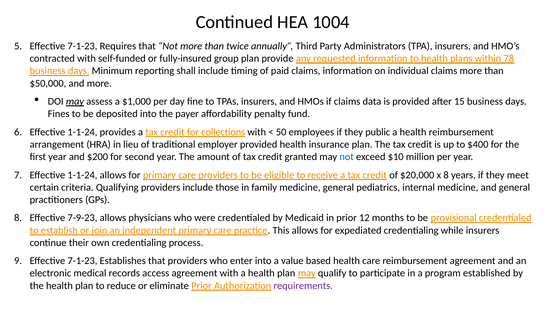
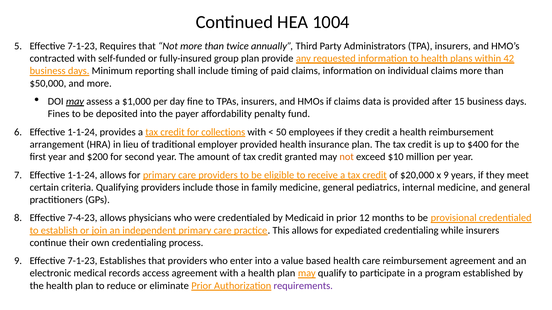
78: 78 -> 42 (509, 59)
they public: public -> credit (378, 132)
not colour: blue -> orange (347, 157)
x 8: 8 -> 9 (446, 175)
7-9-23: 7-9-23 -> 7-4-23 (82, 218)
